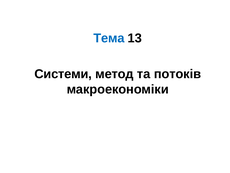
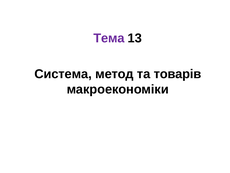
Тема colour: blue -> purple (109, 38)
Системи: Системи -> Система (63, 74)
потоків: потоків -> товарів (178, 74)
